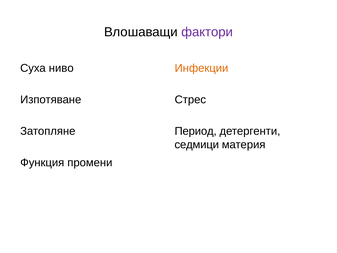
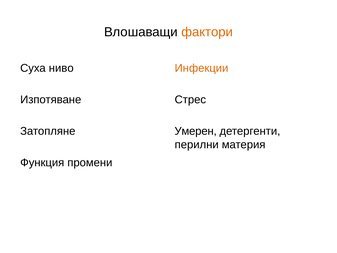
фактори colour: purple -> orange (207, 32)
Период: Период -> Умерен (196, 131)
седмици: седмици -> перилни (197, 145)
